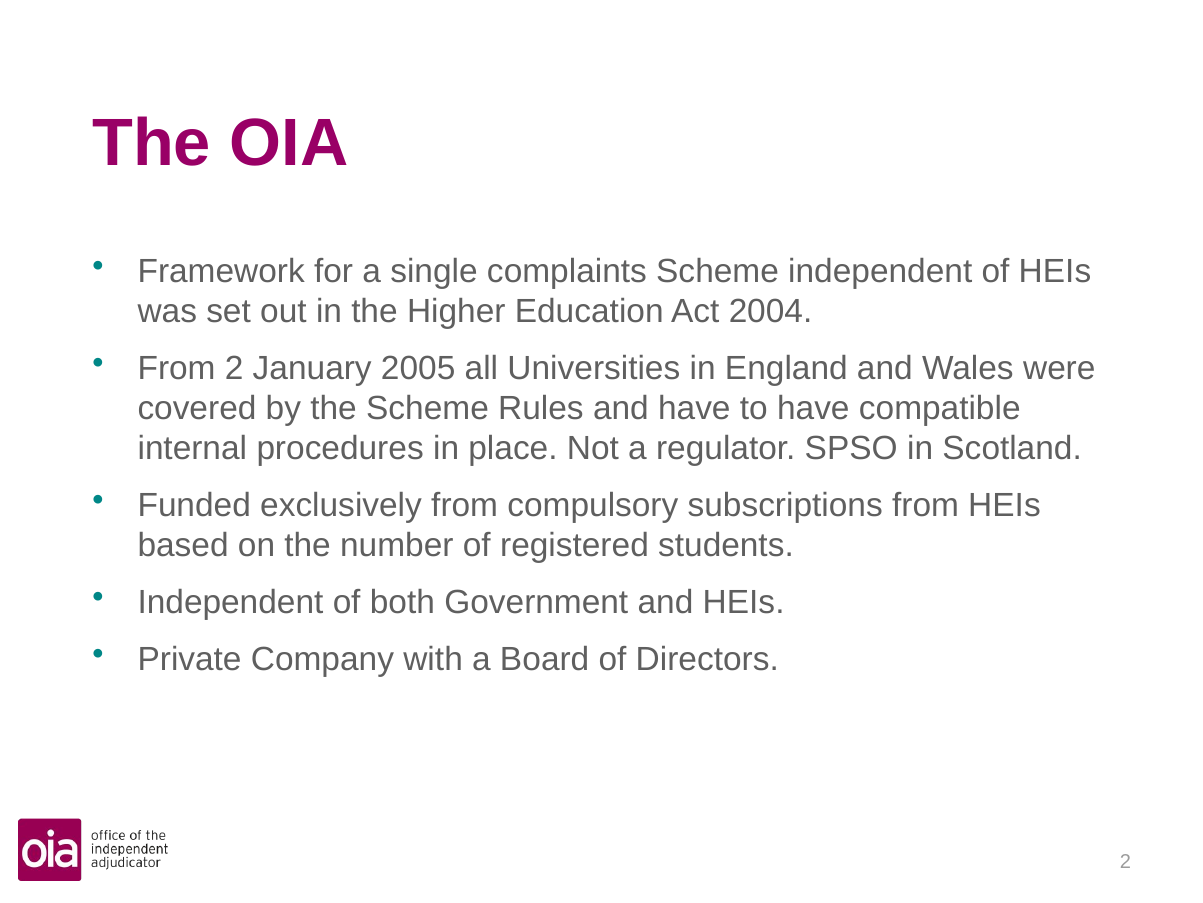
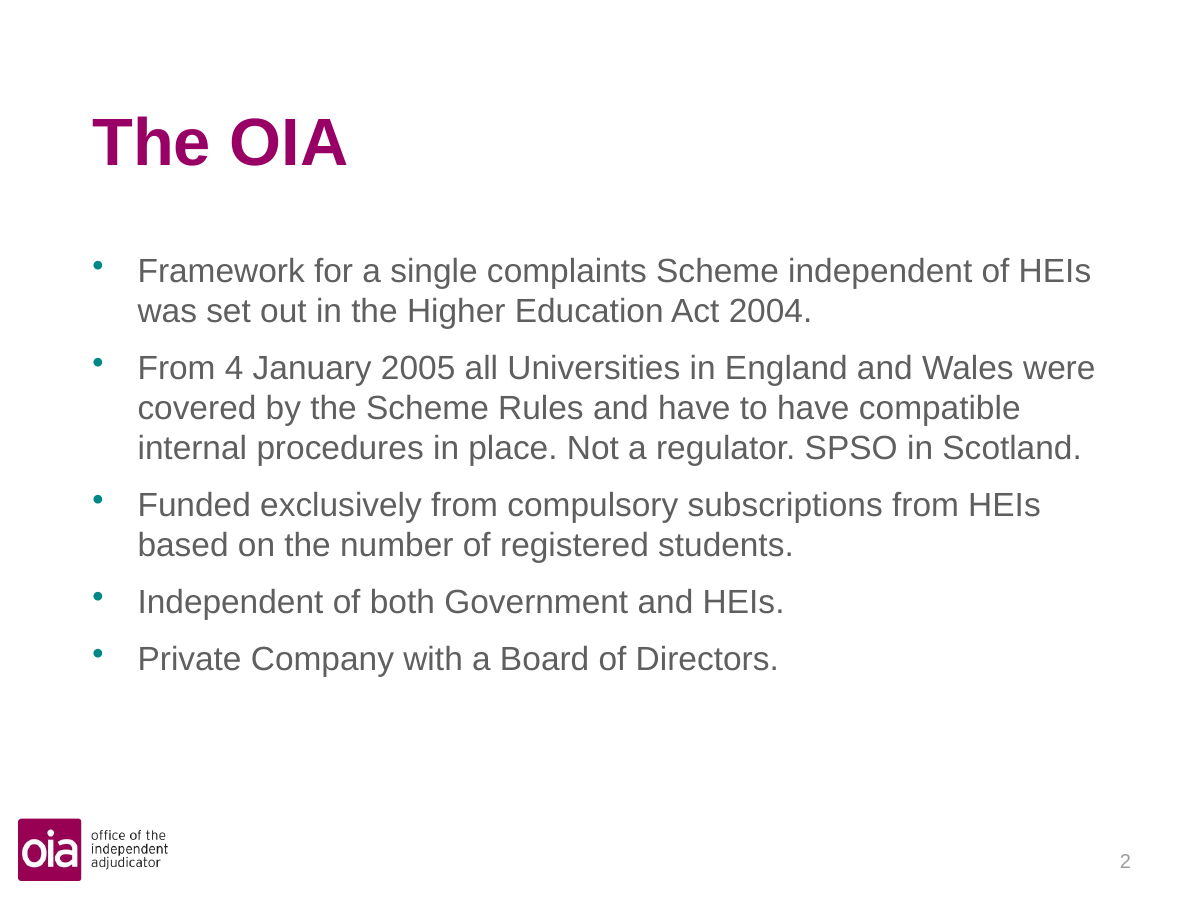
From 2: 2 -> 4 (234, 368)
